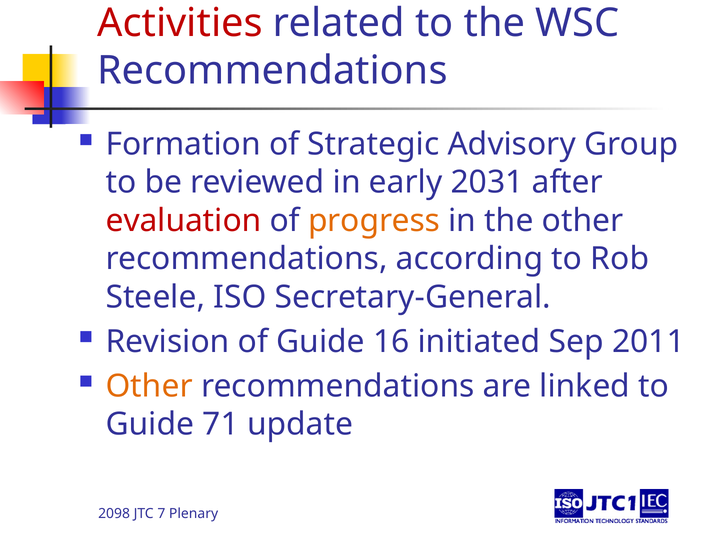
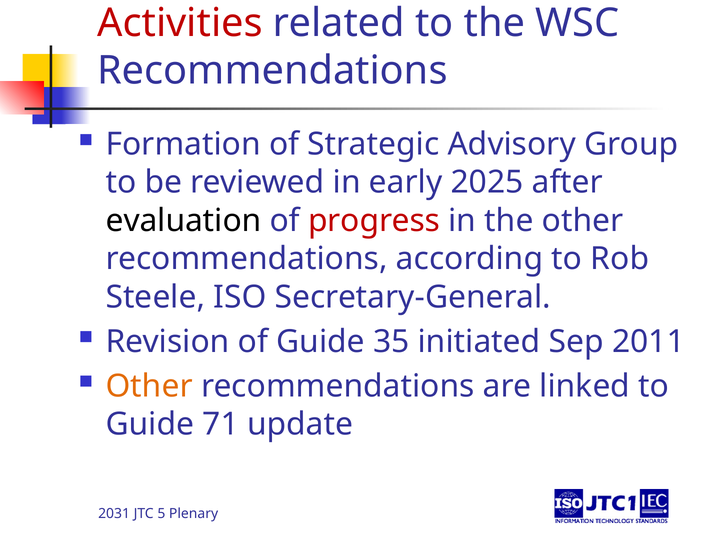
2031: 2031 -> 2025 (487, 182)
evaluation colour: red -> black (184, 221)
progress colour: orange -> red (374, 221)
16: 16 -> 35 (391, 342)
2098: 2098 -> 2031 (114, 514)
7: 7 -> 5 (161, 514)
